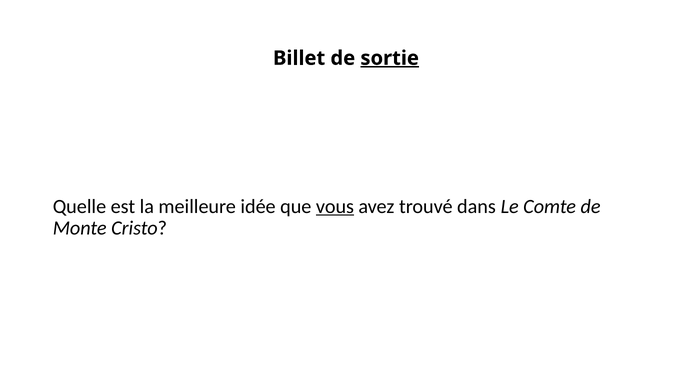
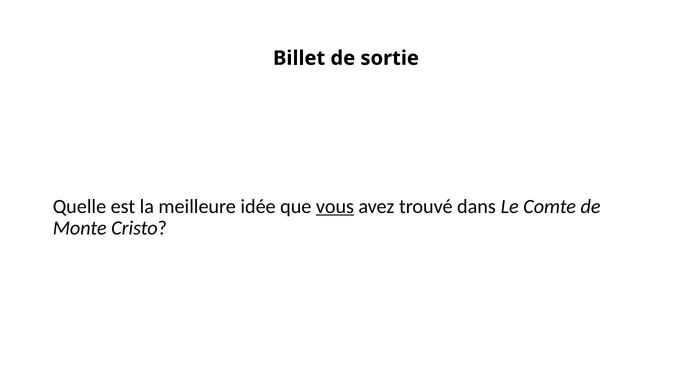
sortie underline: present -> none (390, 58)
